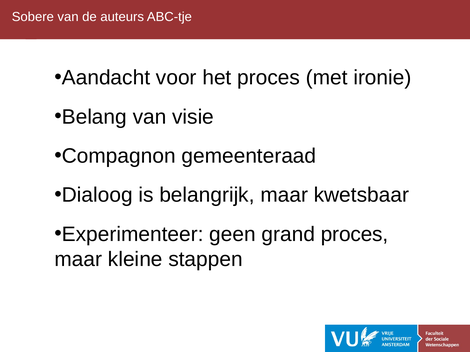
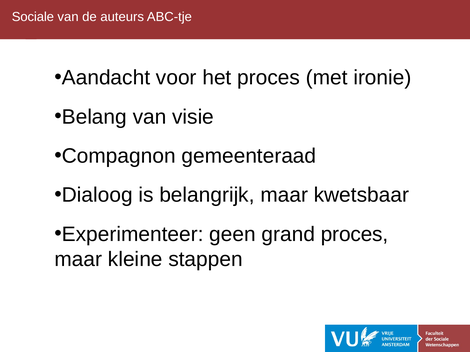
Sobere: Sobere -> Sociale (33, 17)
